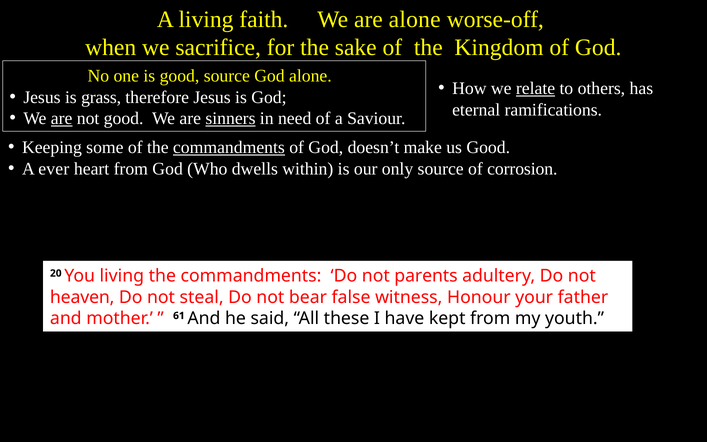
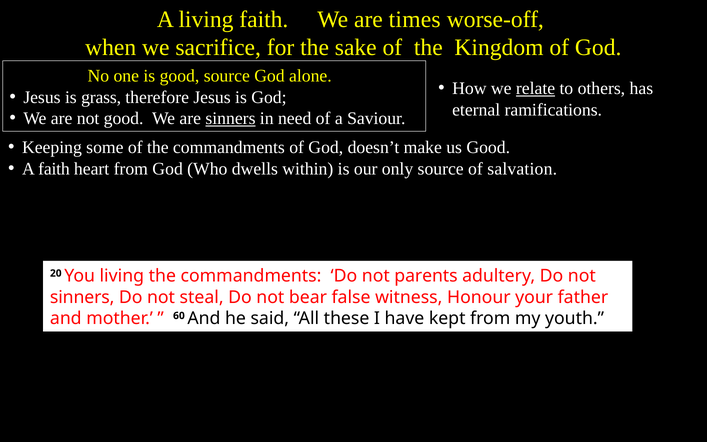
are alone: alone -> times (415, 19)
are underline: present -> none (62, 119)
commandments underline: present -> none (229, 147)
A ever: ever -> faith (54, 169)
corrosion: corrosion -> salvation (522, 169)
heaven: heaven -> sinners (82, 297)
61: 61 -> 60 (179, 316)
